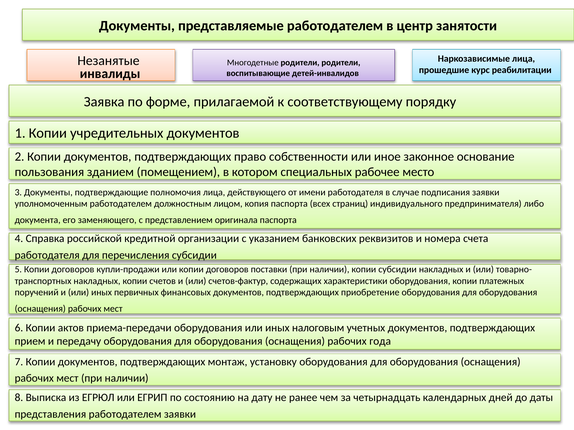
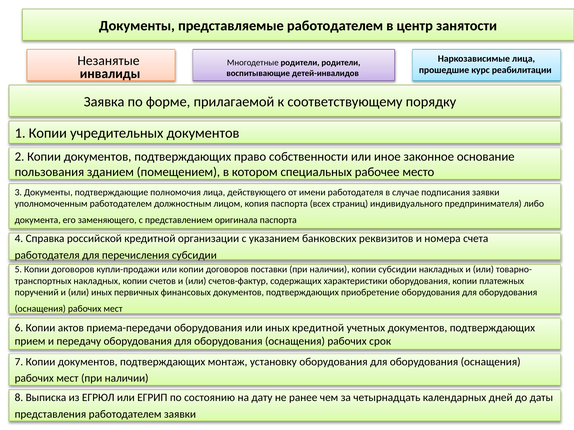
иных налоговым: налоговым -> кредитной (318, 328)
года: года -> срок (380, 342)
